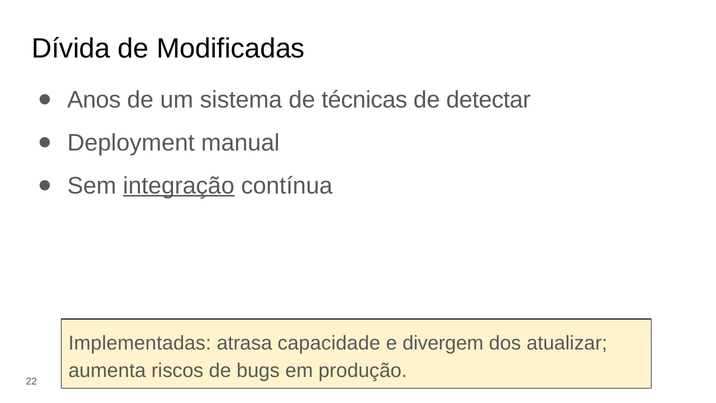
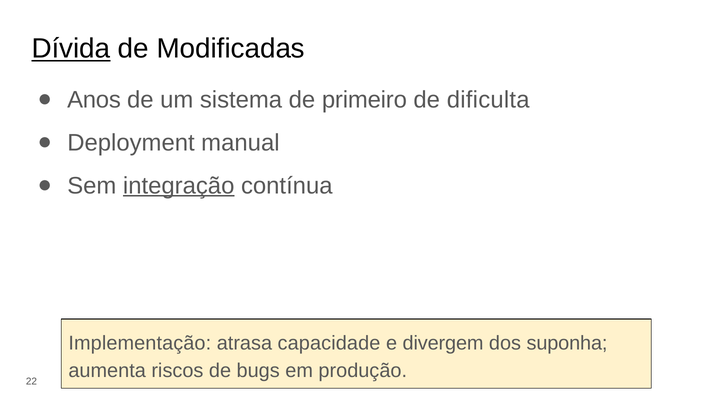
Dívida underline: none -> present (71, 49)
técnicas: técnicas -> primeiro (364, 100)
detectar: detectar -> dificulta (488, 100)
Implementadas: Implementadas -> Implementação (140, 343)
atualizar: atualizar -> suponha (567, 343)
